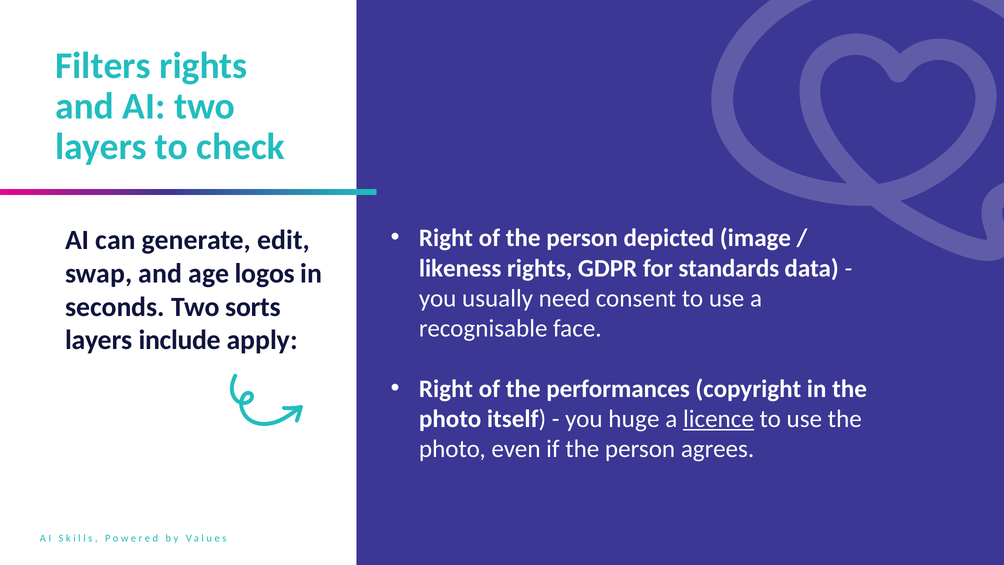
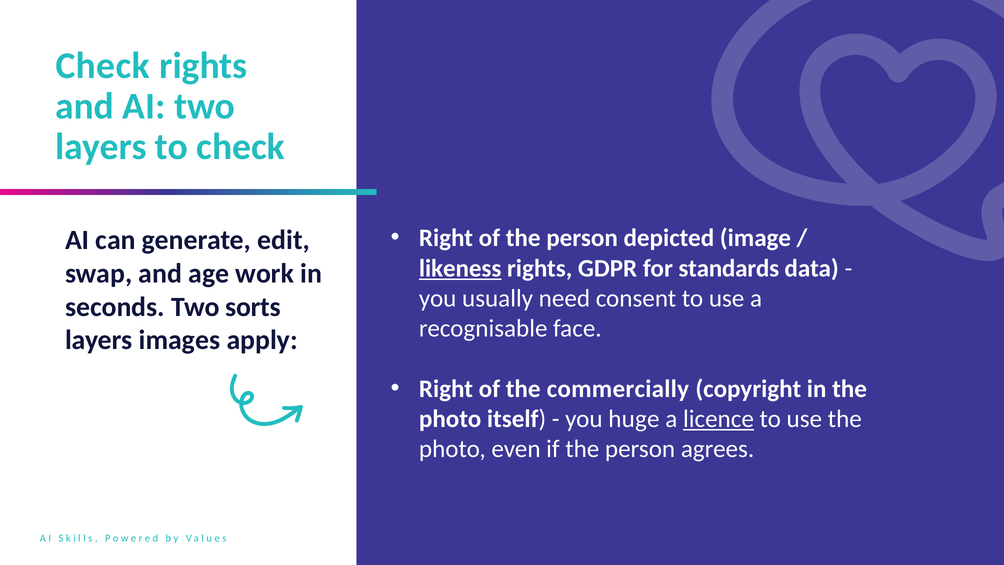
Filters: Filters -> Check (103, 66)
likeness underline: none -> present (460, 268)
logos: logos -> work (265, 273)
include: include -> images (180, 340)
performances: performances -> commercially (618, 389)
